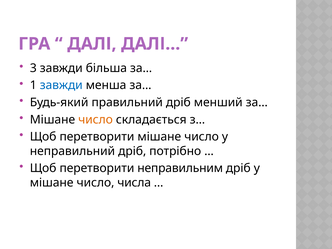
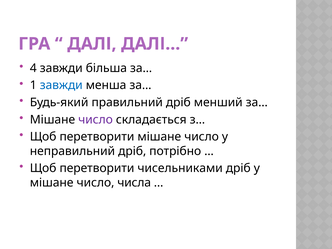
3: 3 -> 4 (33, 68)
число colour: orange -> purple (96, 120)
неправильним: неправильним -> чисельниками (180, 168)
